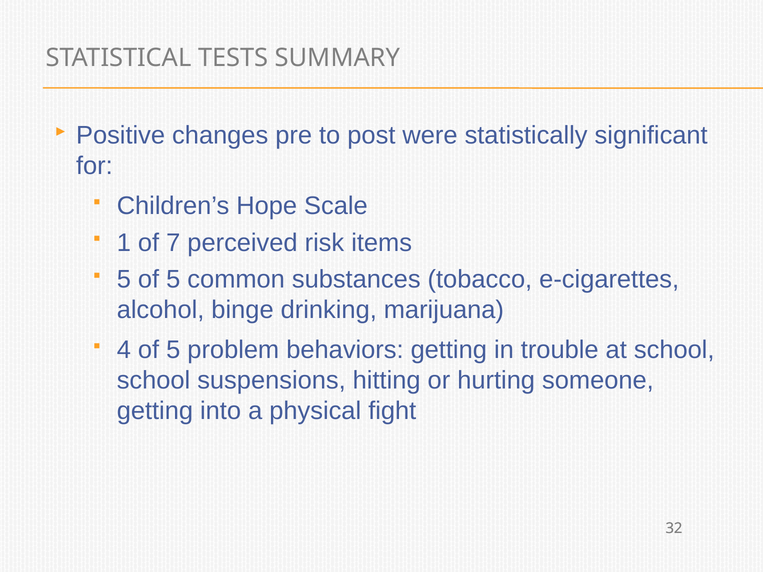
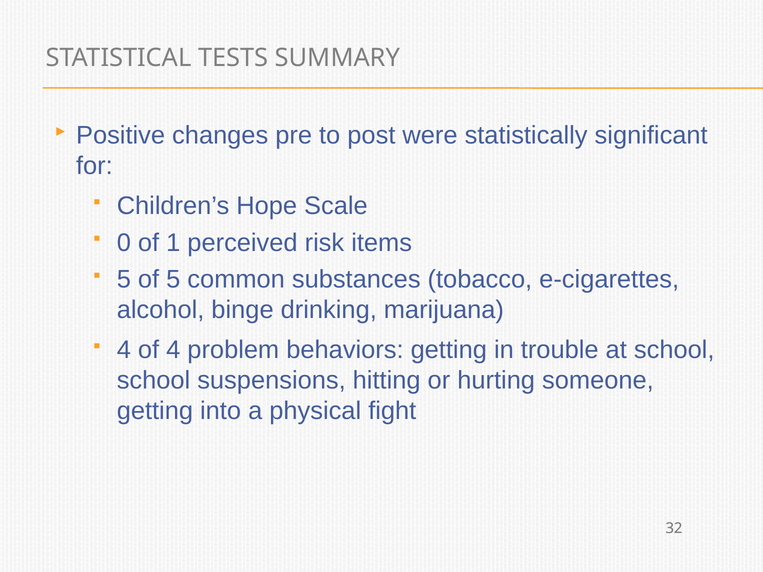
1: 1 -> 0 (124, 243)
7: 7 -> 1 (173, 243)
4 of 5: 5 -> 4 (173, 350)
